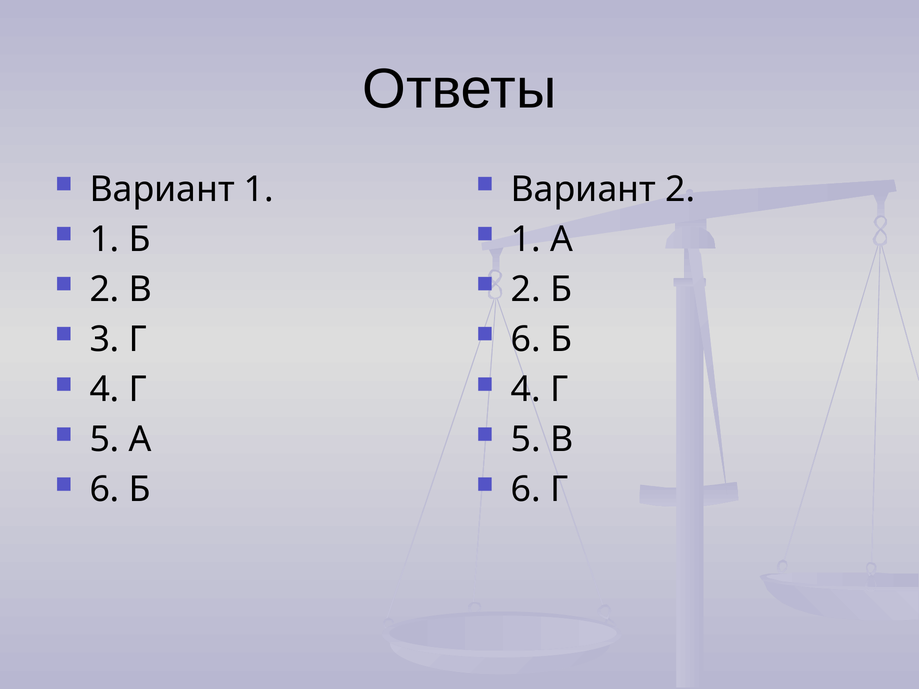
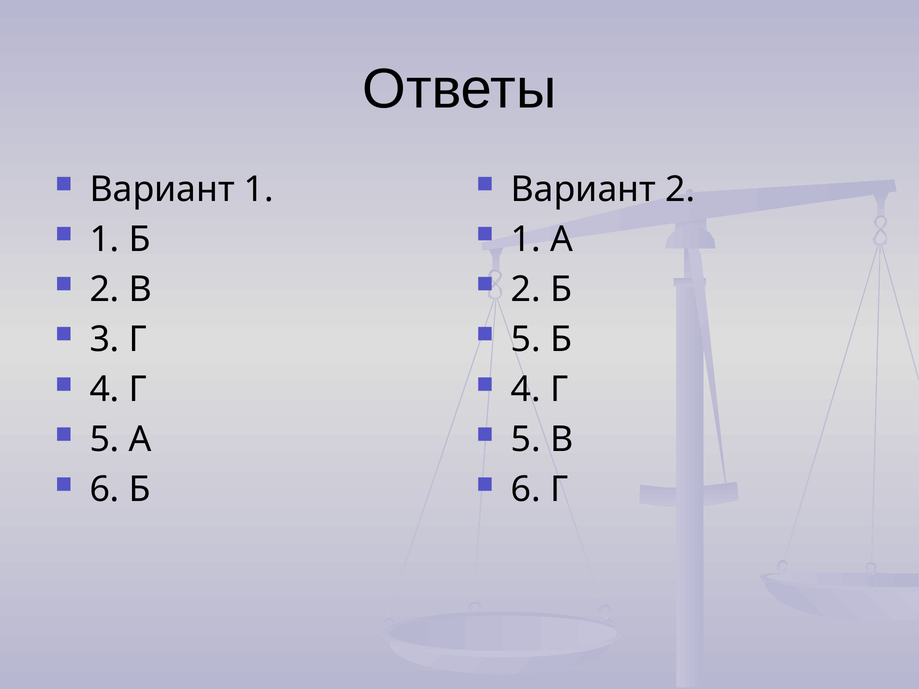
6: 6 -> 5 (526, 340)
